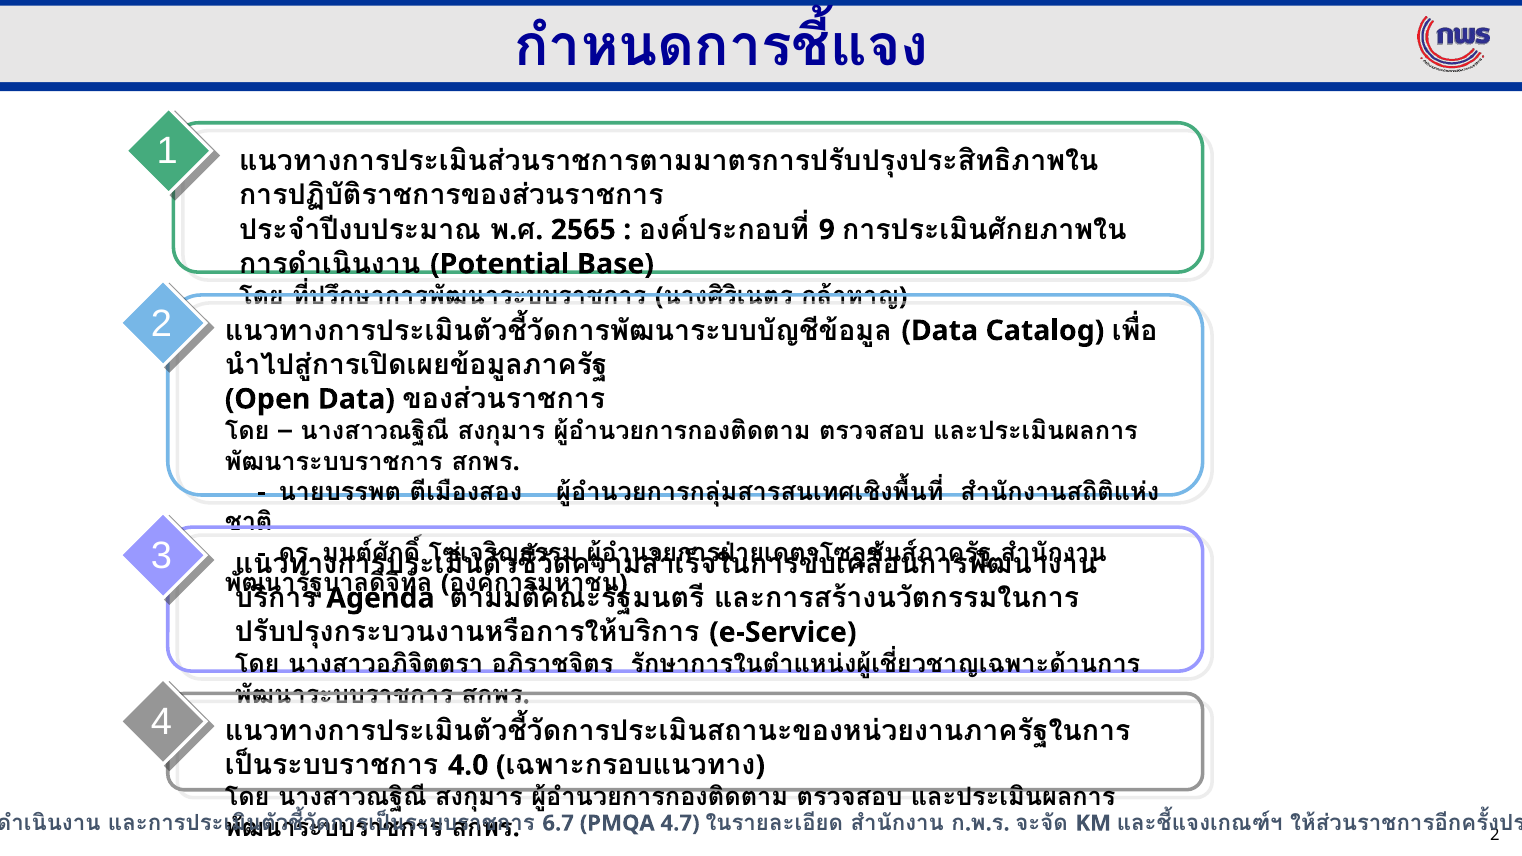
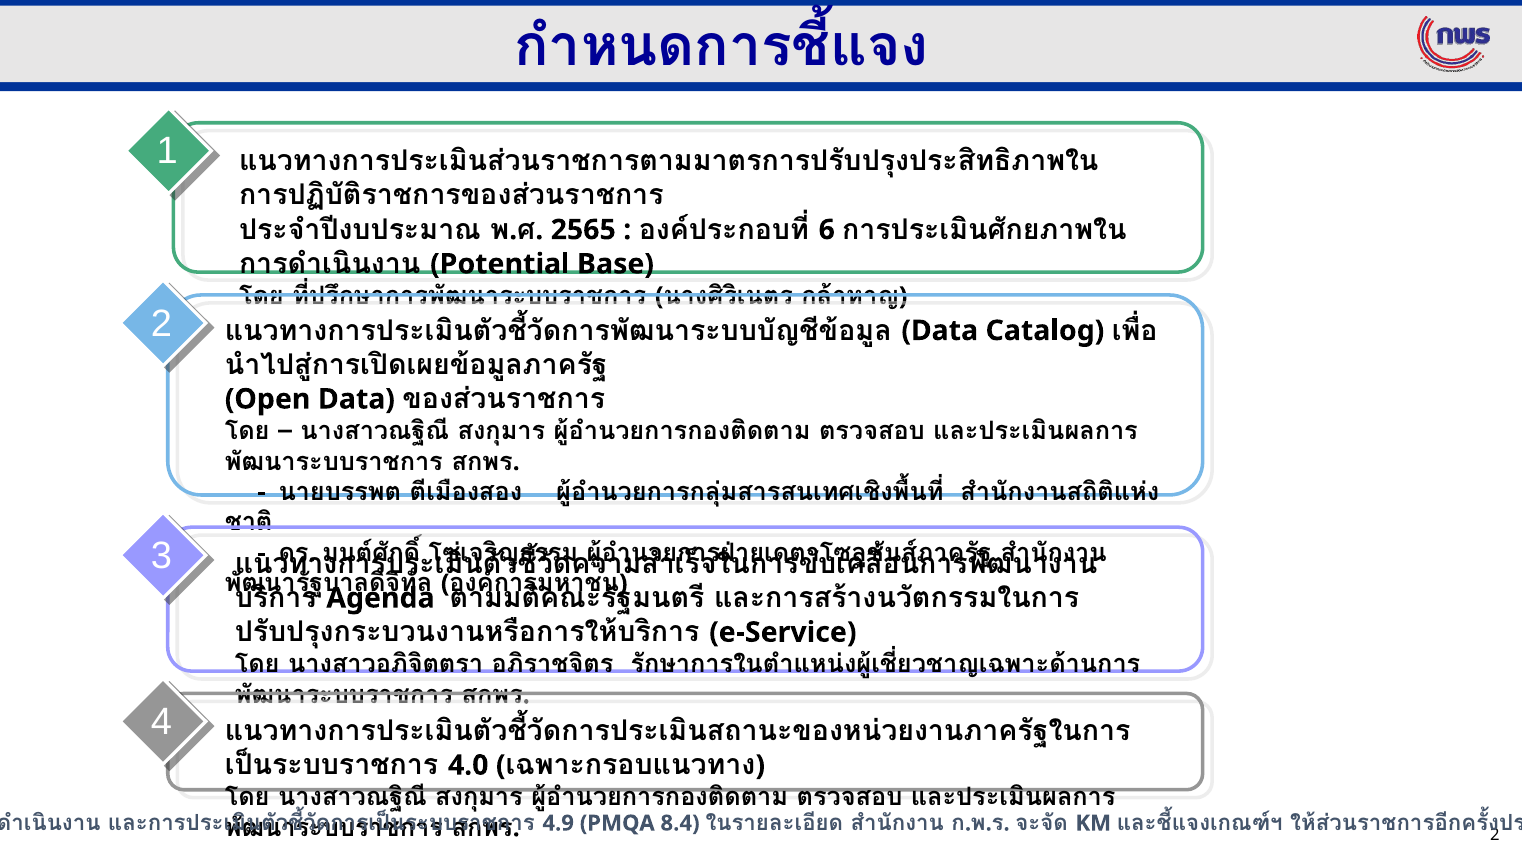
9: 9 -> 6 (827, 230)
6.7: 6.7 -> 4.9 (558, 823)
4.7: 4.7 -> 8.4 (680, 823)
